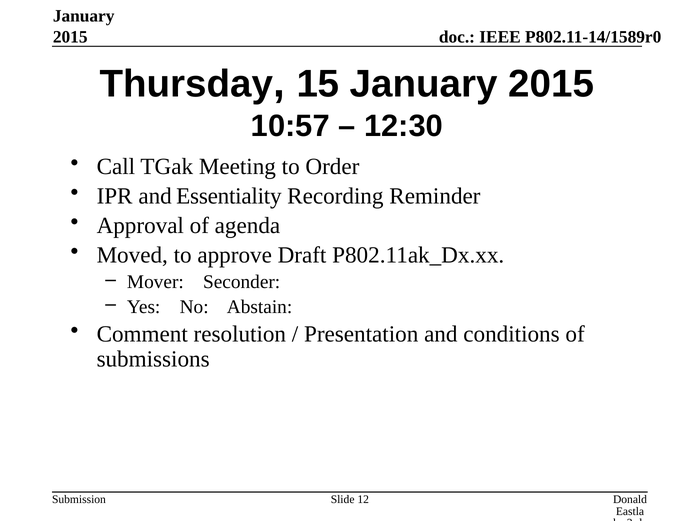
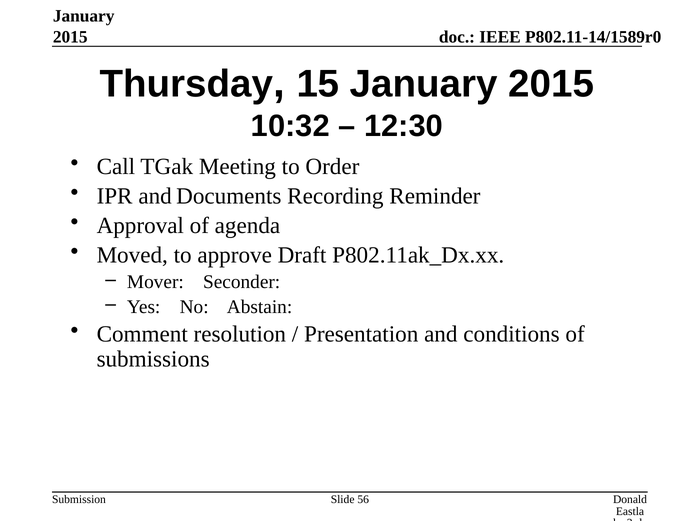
10:57: 10:57 -> 10:32 (290, 126)
Essentiality: Essentiality -> Documents (229, 196)
12: 12 -> 56 (363, 499)
